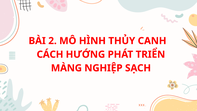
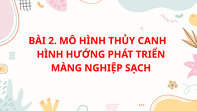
CÁCH: CÁCH -> HÌNH (50, 54)
